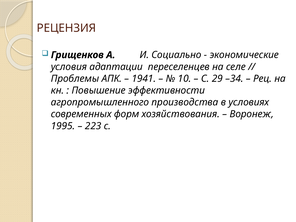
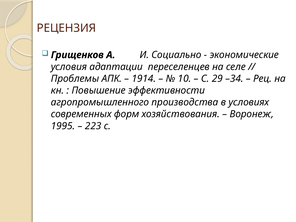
1941: 1941 -> 1914 (144, 79)
